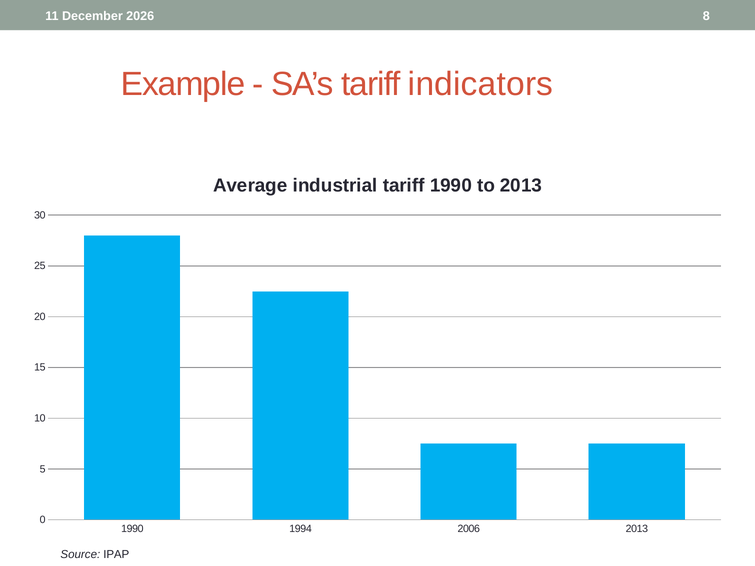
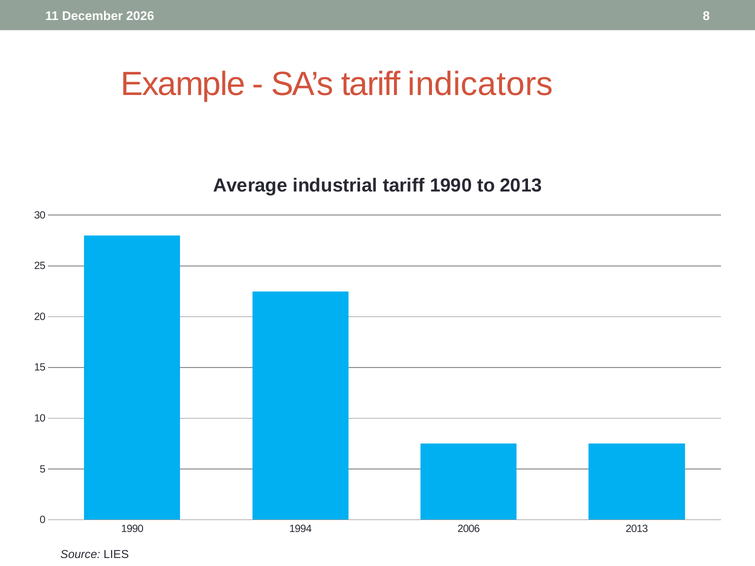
IPAP: IPAP -> LIES (116, 555)
